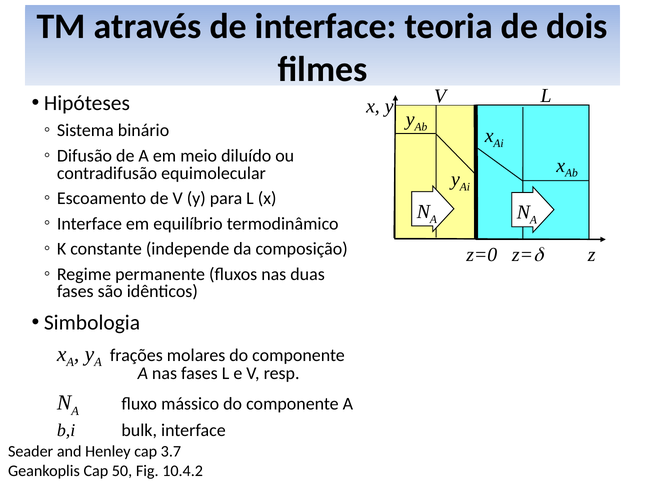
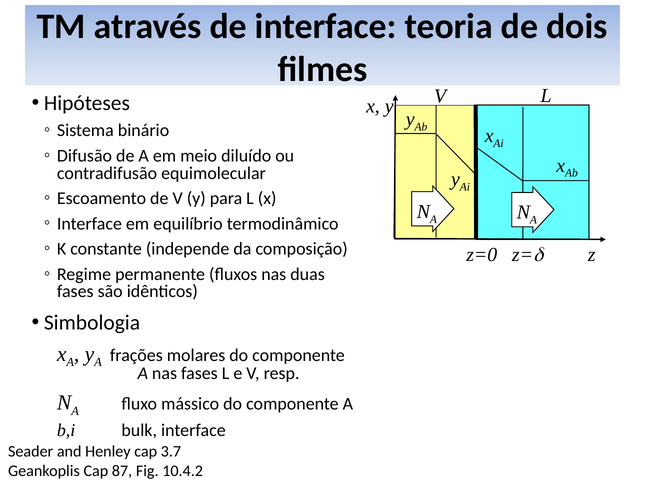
50: 50 -> 87 (122, 471)
